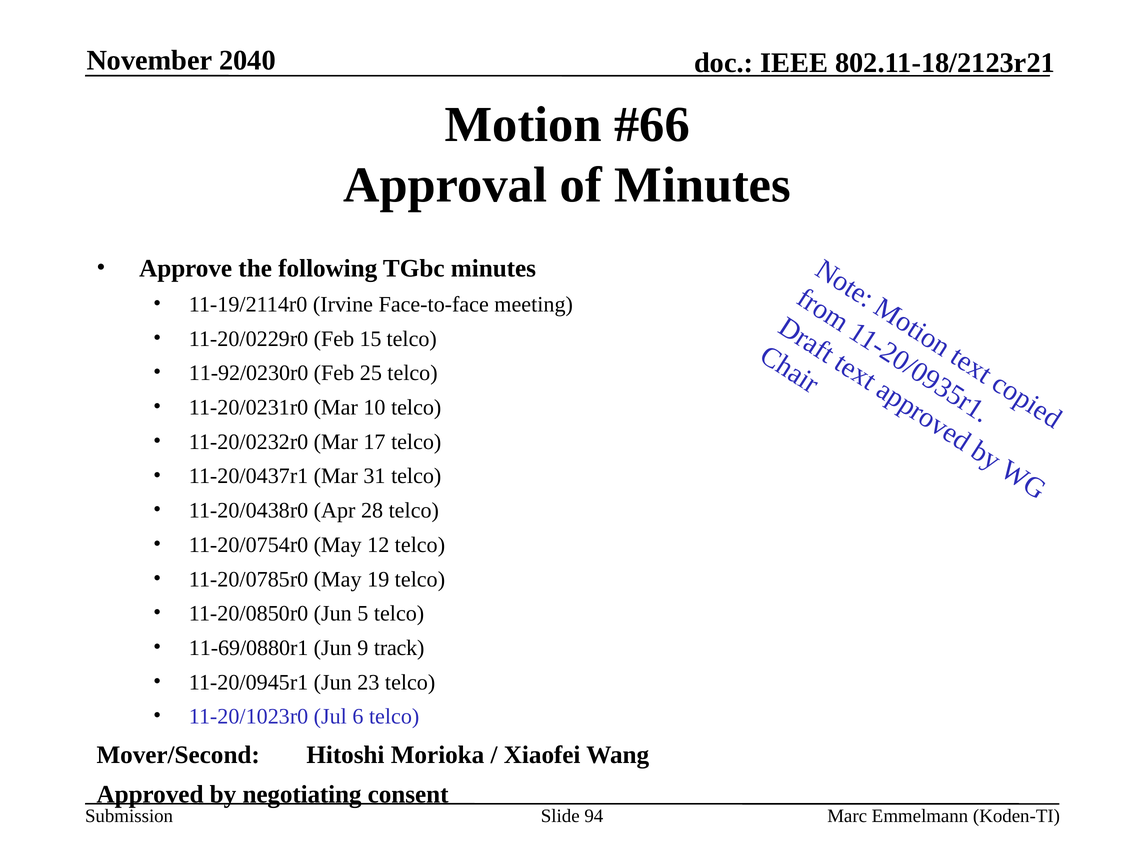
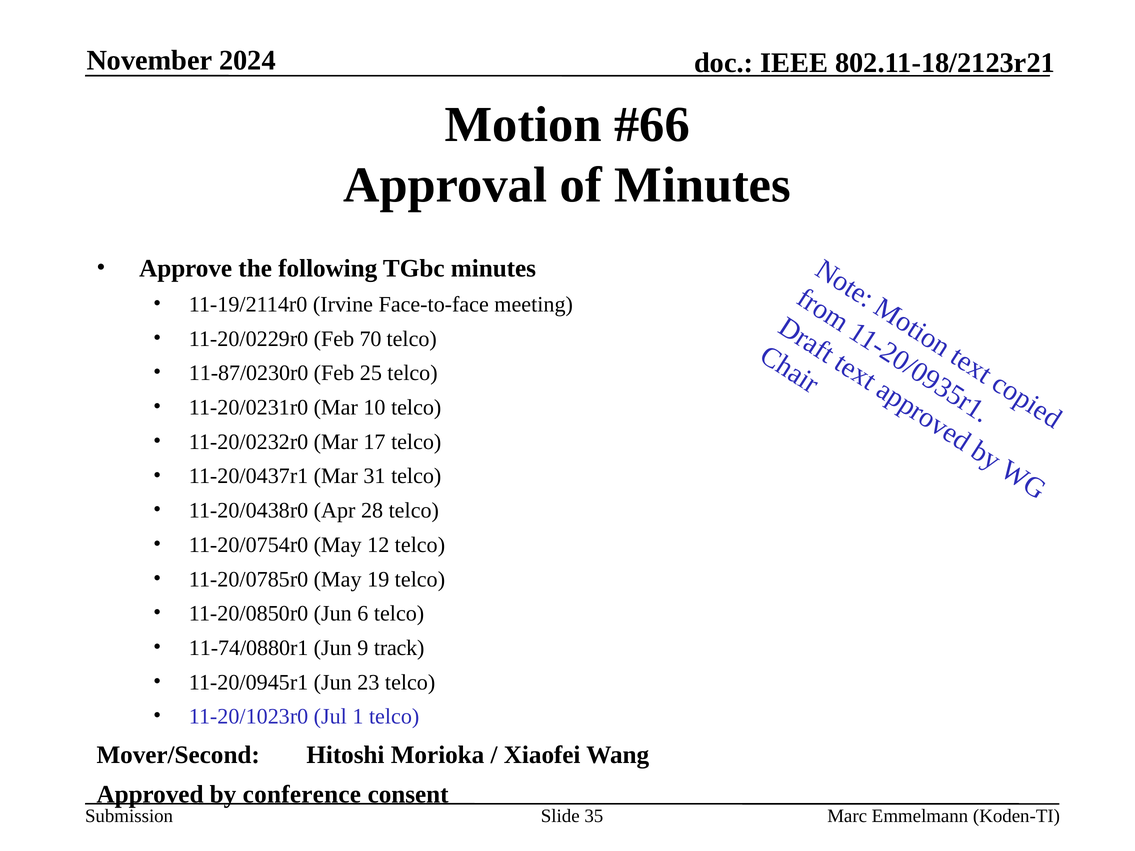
2040: 2040 -> 2024 (247, 60)
15: 15 -> 70 (371, 339)
11-92/0230r0: 11-92/0230r0 -> 11-87/0230r0 (249, 373)
Jun 5: 5 -> 6 (363, 614)
11-69/0880r1: 11-69/0880r1 -> 11-74/0880r1 (249, 648)
Jul 6: 6 -> 1 (358, 717)
negotiating: negotiating -> conference (302, 795)
94: 94 -> 35 (594, 816)
